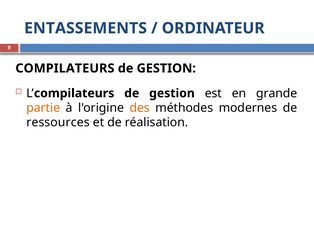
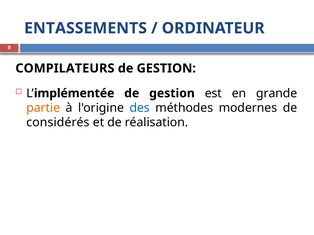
compilateurs: compilateurs -> implémentée (74, 93)
des colour: orange -> blue (140, 108)
ressources: ressources -> considérés (58, 123)
